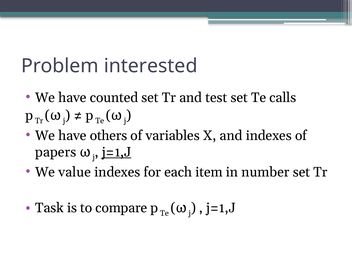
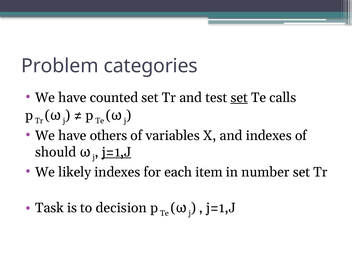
interested: interested -> categories (151, 66)
set underline: none -> present (239, 97)
papers: papers -> should (56, 152)
value: value -> likely (75, 172)
compare: compare -> decision (121, 208)
